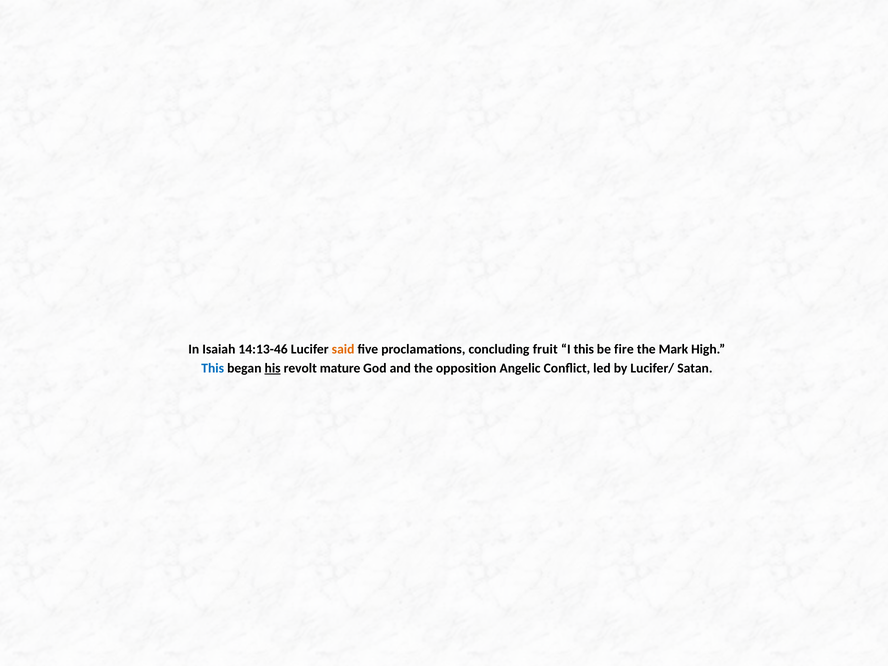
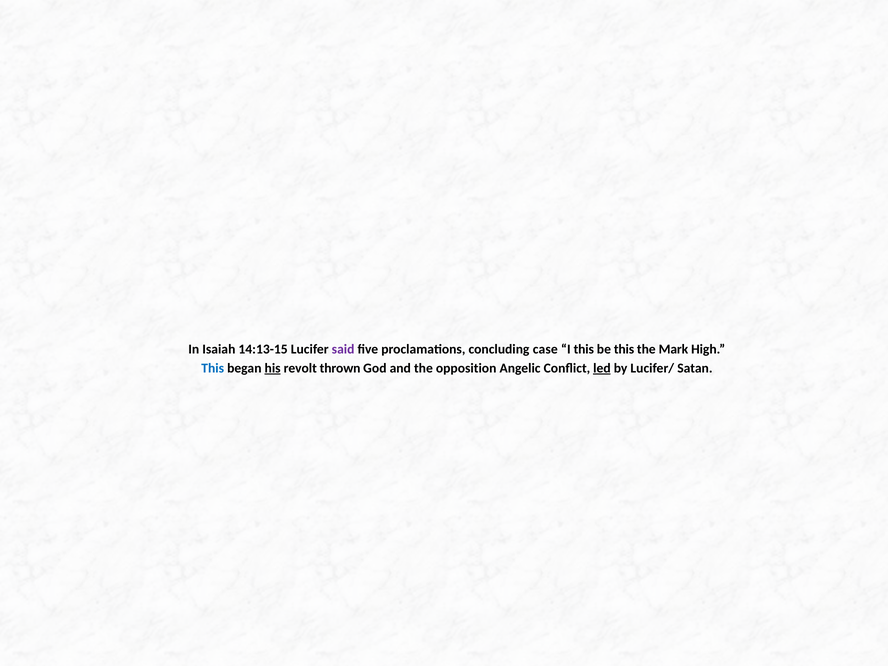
14:13-46: 14:13-46 -> 14:13-15 (263, 350)
said colour: orange -> purple (343, 350)
fruit: fruit -> case (545, 350)
be fire: fire -> this (624, 350)
mature: mature -> thrown (340, 368)
led underline: none -> present (602, 368)
